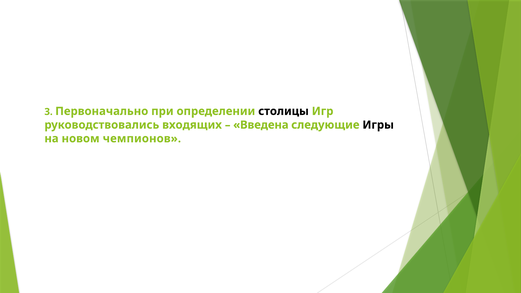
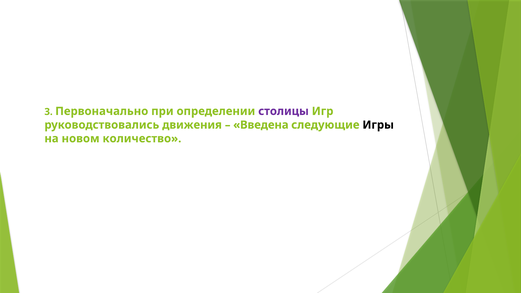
столицы colour: black -> purple (284, 111)
входящих: входящих -> движения (192, 125)
чемпионов: чемпионов -> количество (142, 139)
